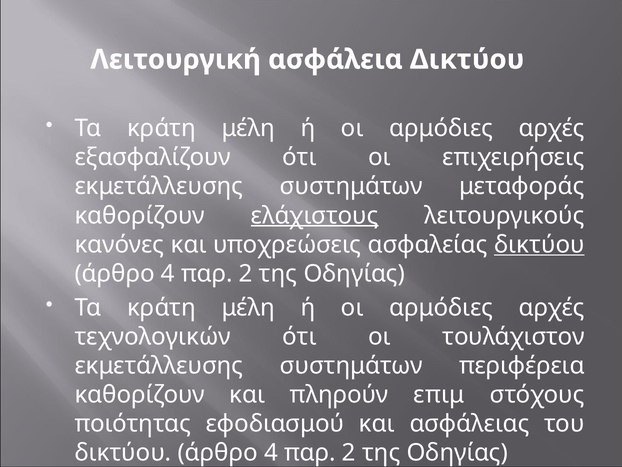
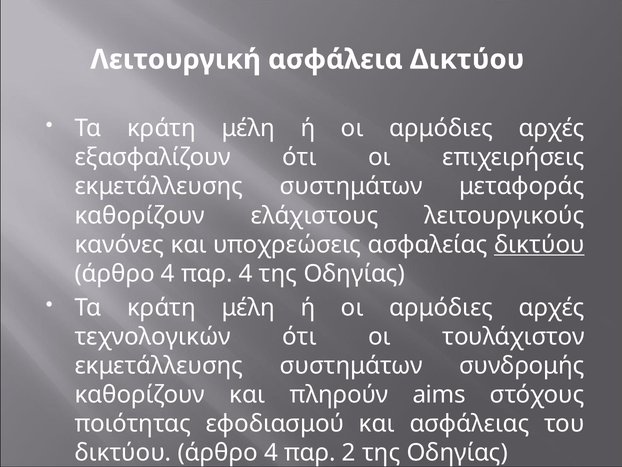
ελάχιστους underline: present -> none (315, 215)
2: 2 -> 4 (246, 273)
περιφέρεια: περιφέρεια -> συνδρομής (522, 365)
επιμ: επιμ -> aims (439, 394)
